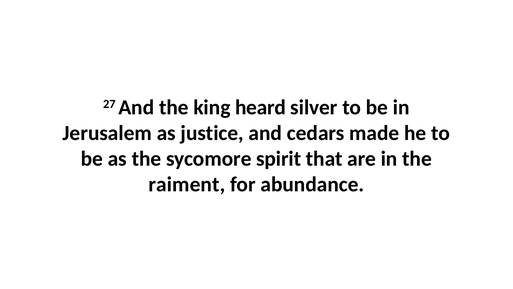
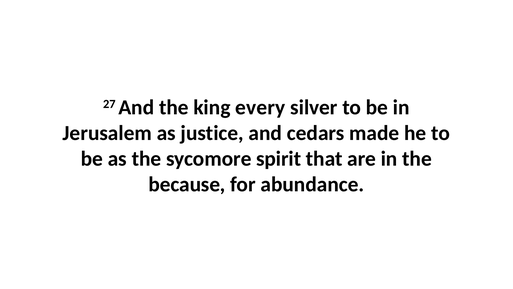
heard: heard -> every (260, 107)
raiment: raiment -> because (187, 184)
